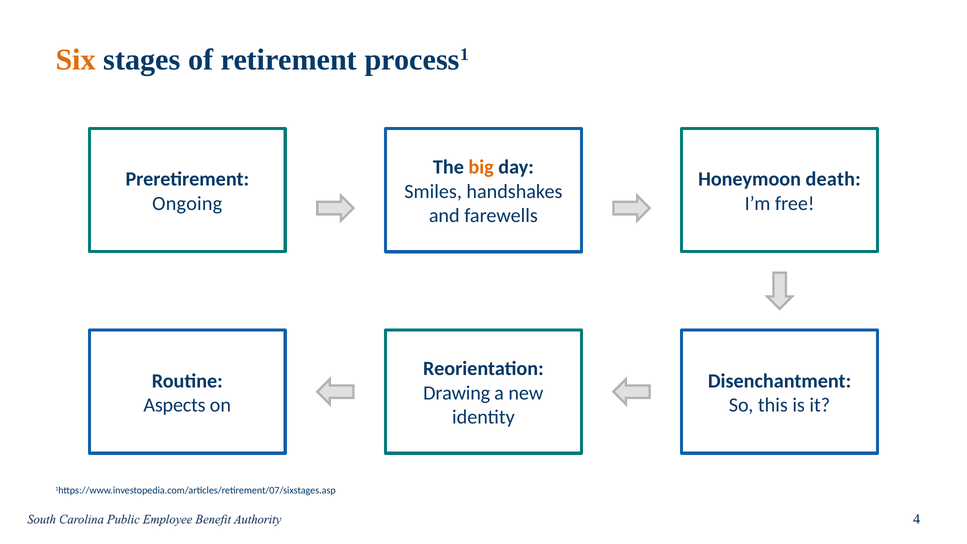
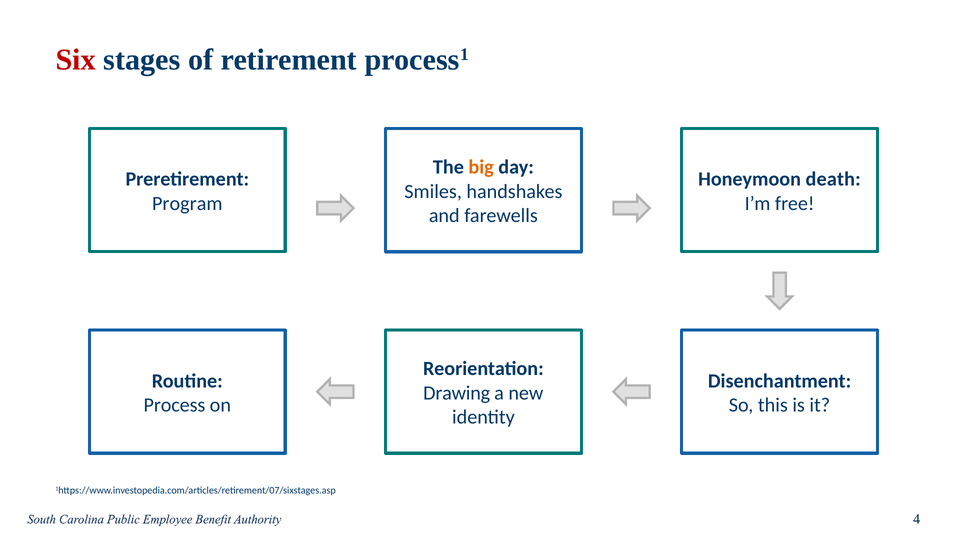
Six colour: orange -> red (76, 60)
Ongoing: Ongoing -> Program (187, 203)
Aspects: Aspects -> Process (174, 405)
